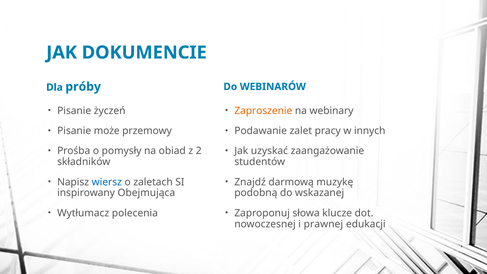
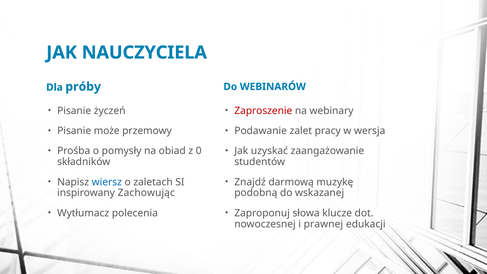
DOKUMENCIE: DOKUMENCIE -> NAUCZYCIELA (144, 53)
Zaproszenie colour: orange -> red (263, 111)
innych: innych -> wersja (370, 131)
2: 2 -> 0 (199, 151)
Obejmująca: Obejmująca -> Zachowując (146, 193)
